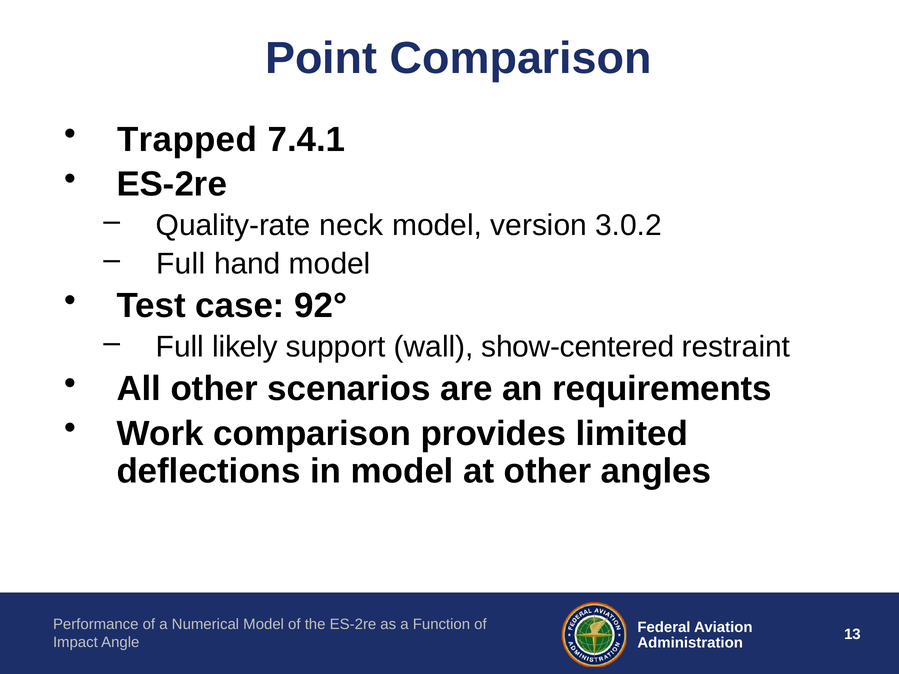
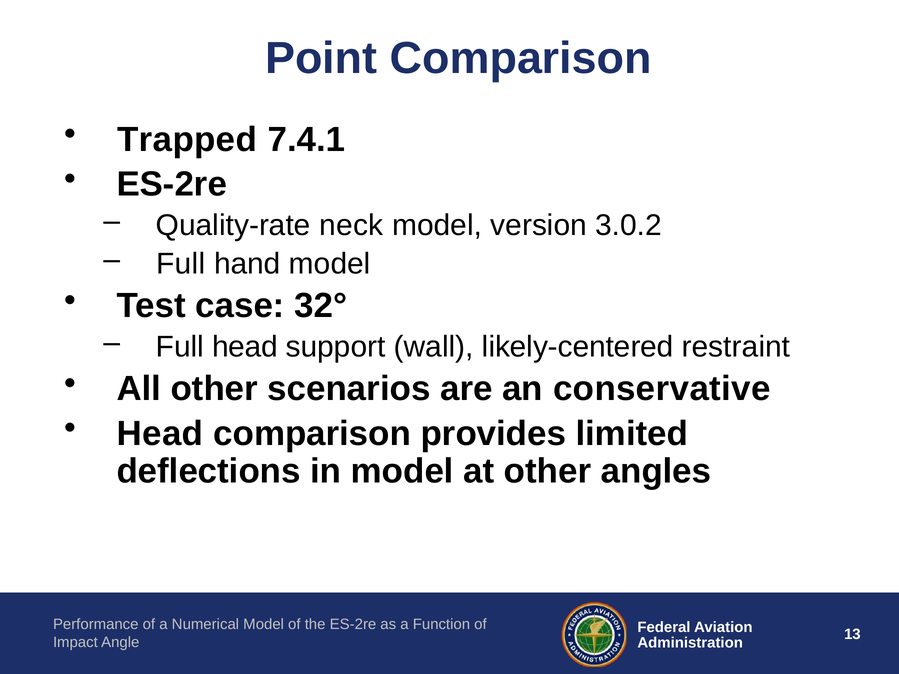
92°: 92° -> 32° (321, 306)
Full likely: likely -> head (245, 347)
show-centered: show-centered -> likely-centered (578, 347)
requirements: requirements -> conservative (662, 389)
Work: Work -> Head (160, 434)
